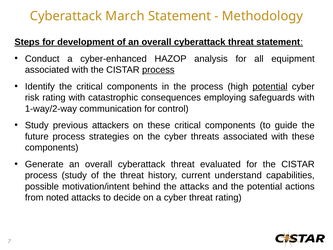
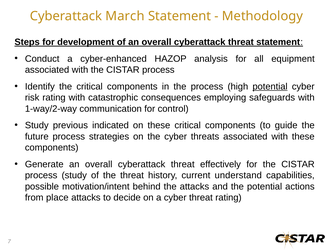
process underline: present -> none (158, 70)
attackers: attackers -> indicated (110, 125)
evaluated: evaluated -> effectively (221, 164)
noted: noted -> place (57, 197)
